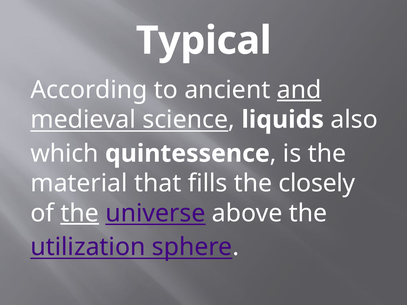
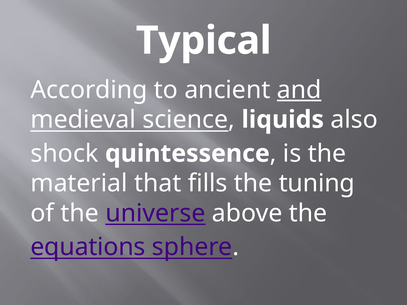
which: which -> shock (64, 154)
closely: closely -> tuning (317, 183)
the underline: present -> none (80, 213)
utilization: utilization -> equations (88, 247)
